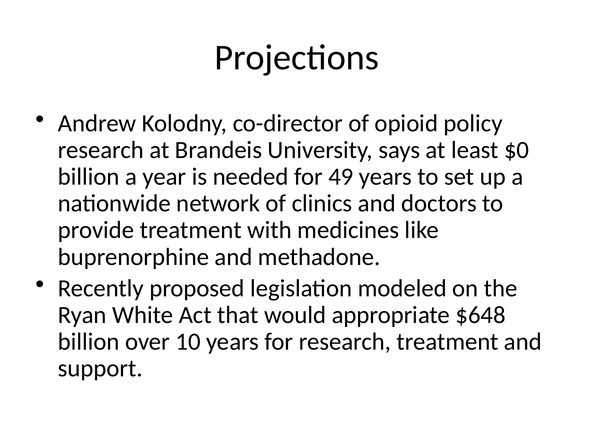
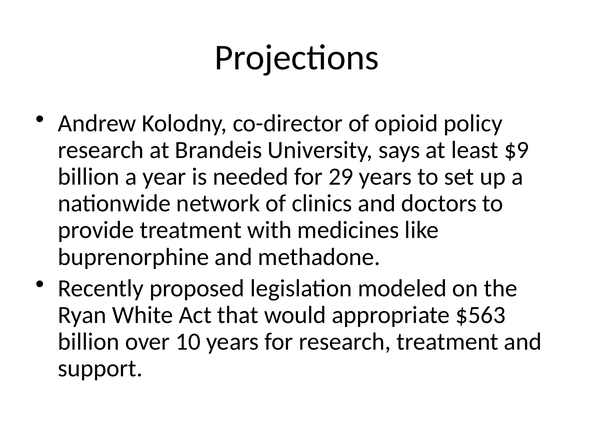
$0: $0 -> $9 (517, 150)
49: 49 -> 29 (341, 177)
$648: $648 -> $563 (481, 315)
